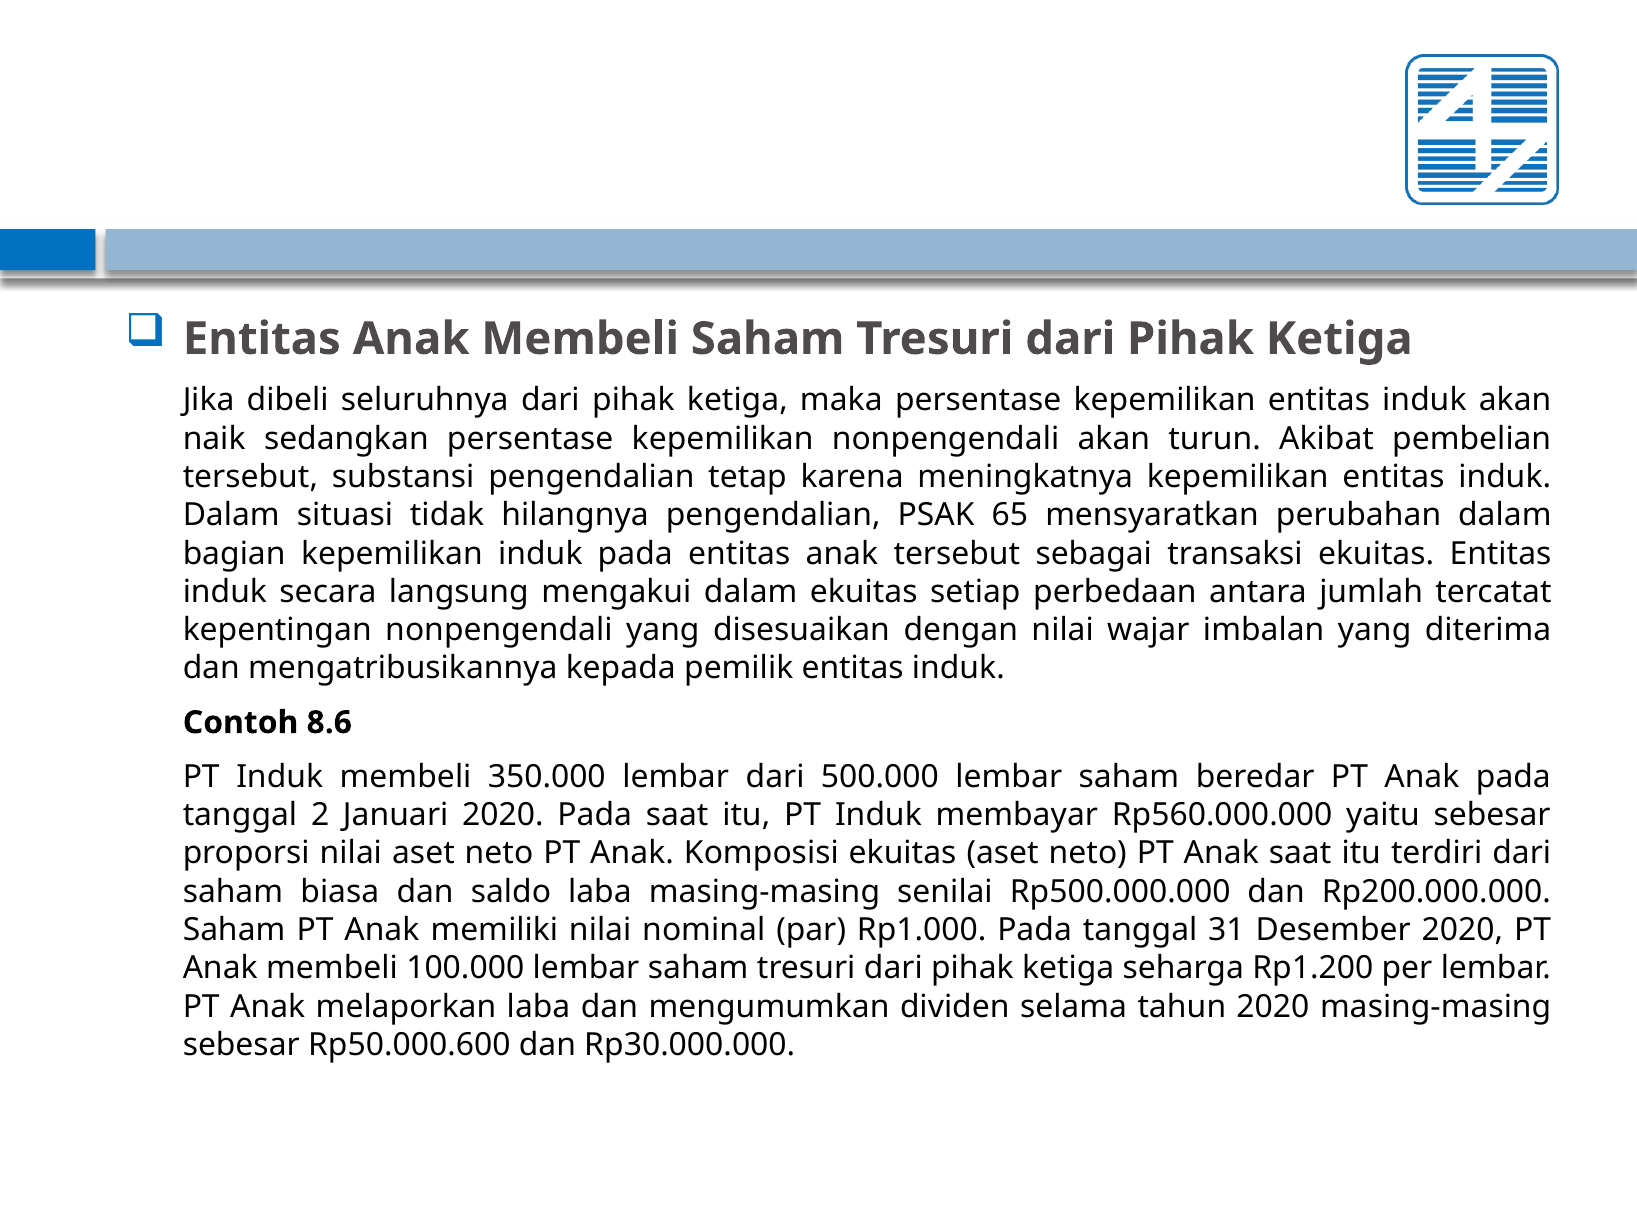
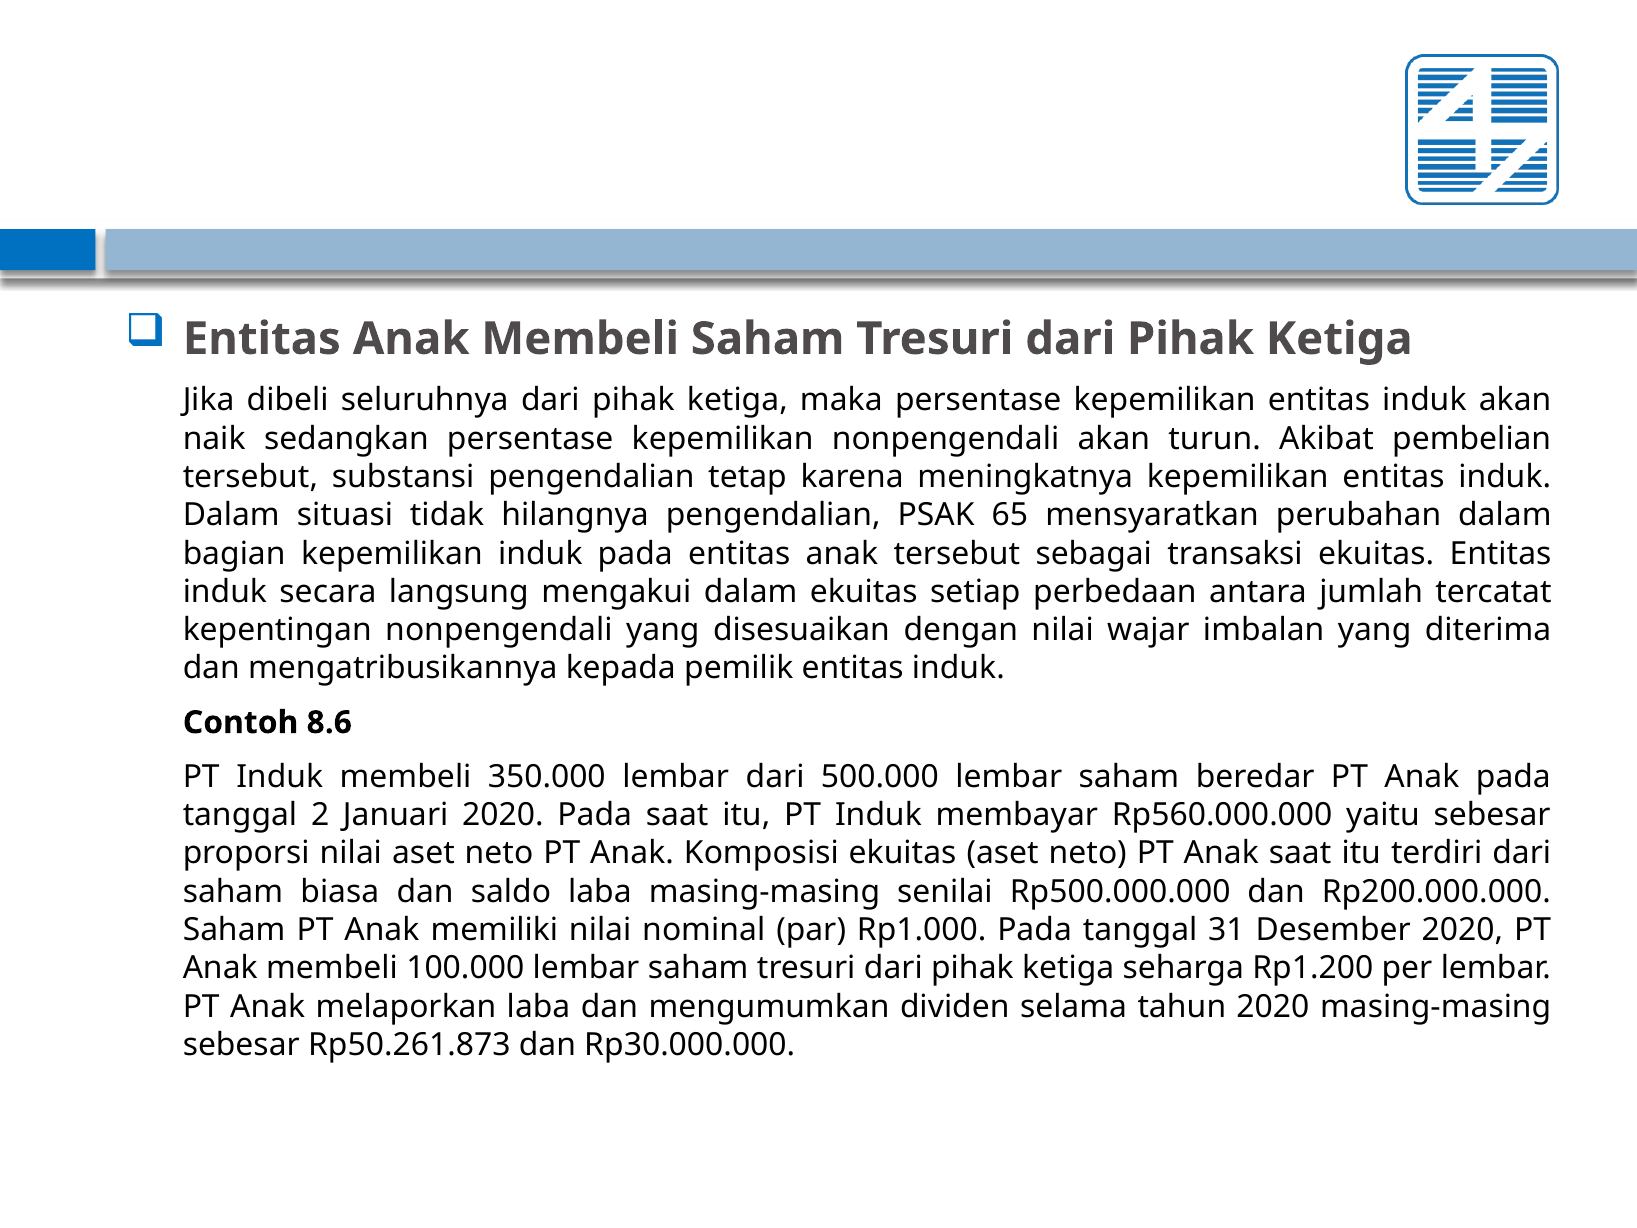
Rp50.000.600: Rp50.000.600 -> Rp50.261.873 (409, 1045)
